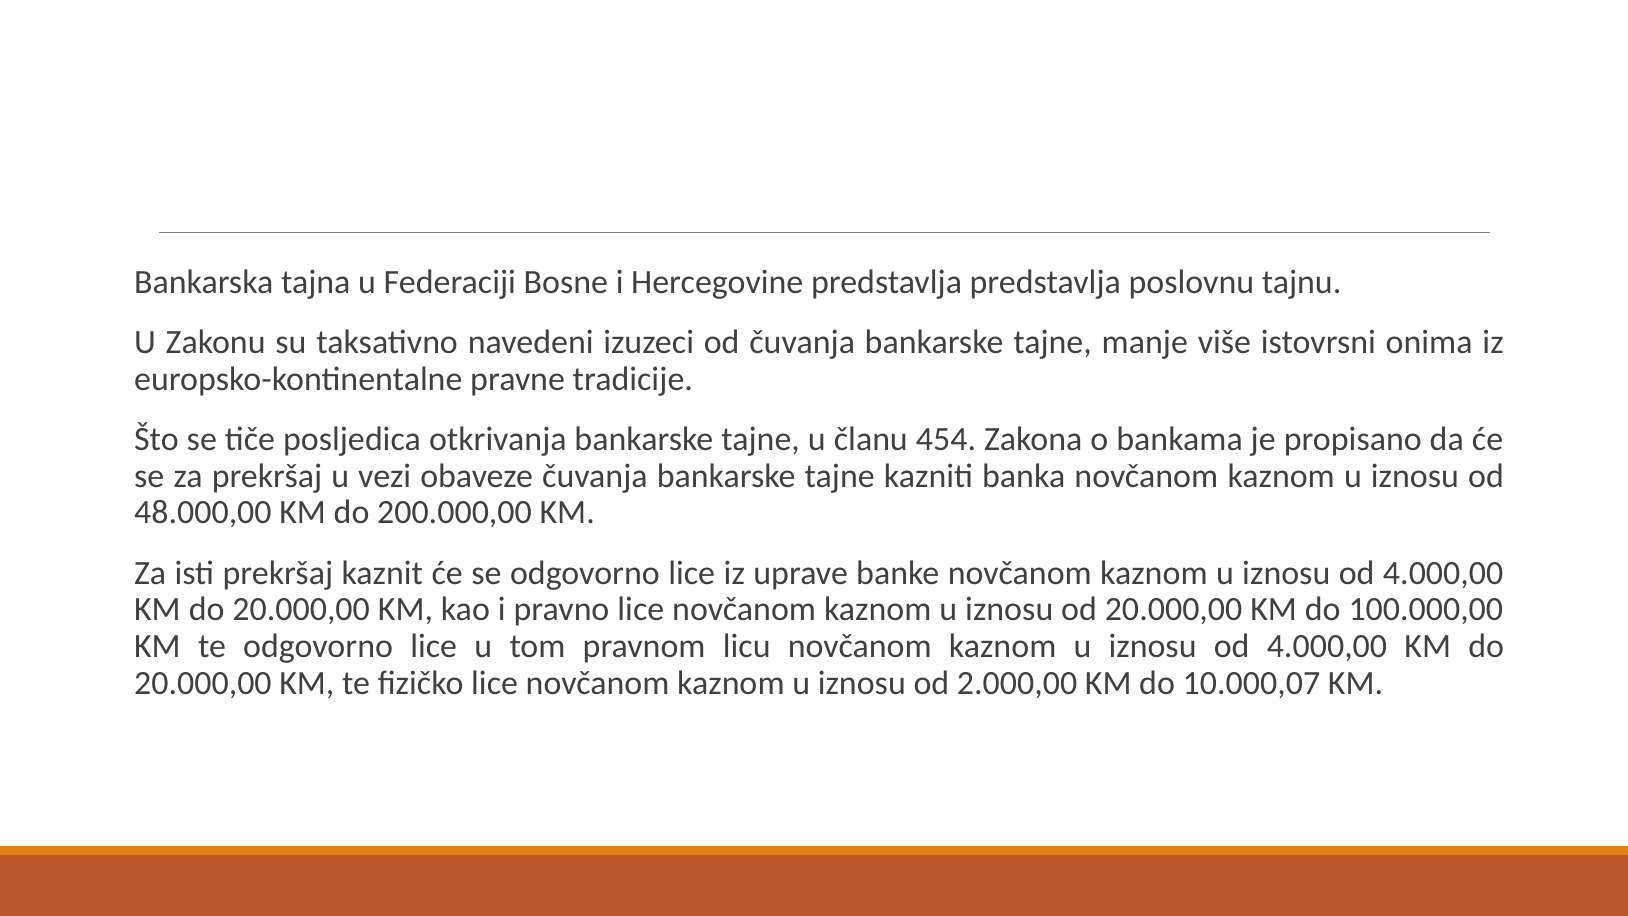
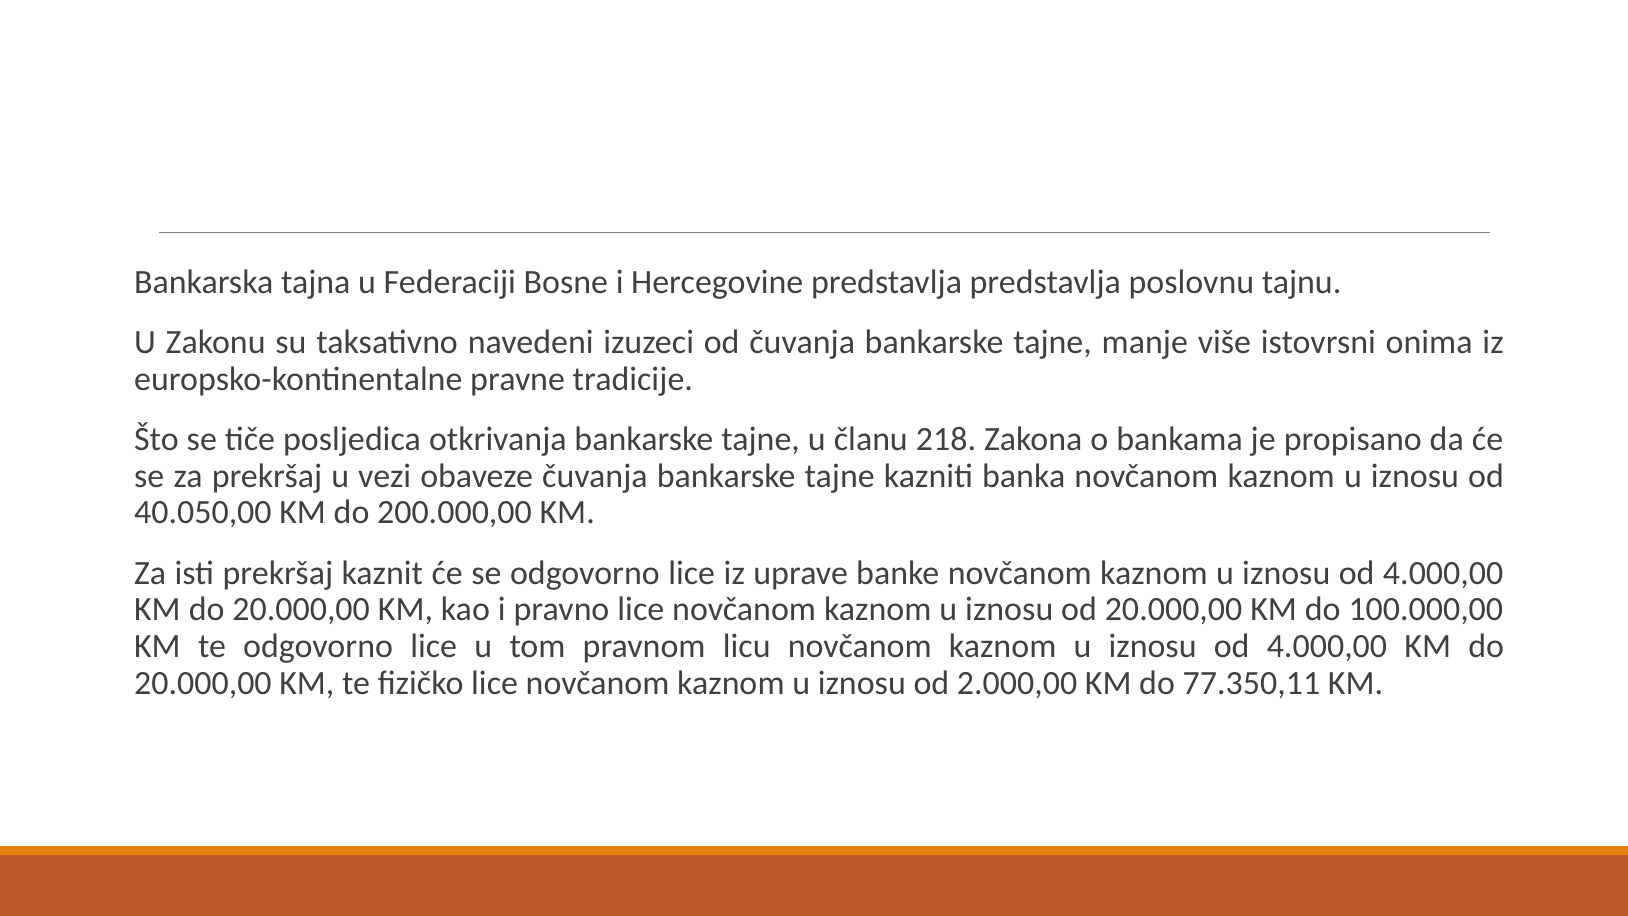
454: 454 -> 218 (946, 439)
48.000,00: 48.000,00 -> 40.050,00 (203, 512)
10.000,07: 10.000,07 -> 77.350,11 (1251, 683)
